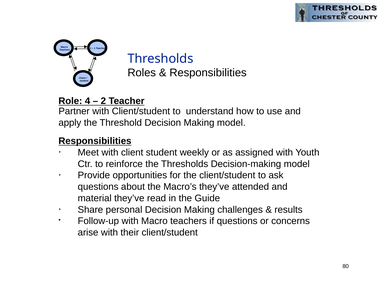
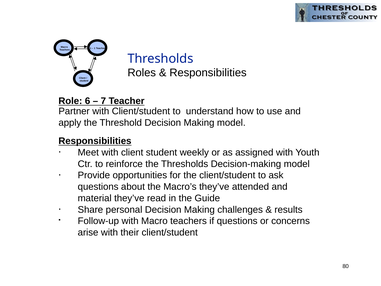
4: 4 -> 6 (88, 101)
2: 2 -> 7 (103, 101)
